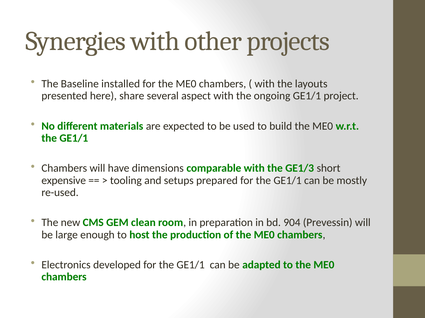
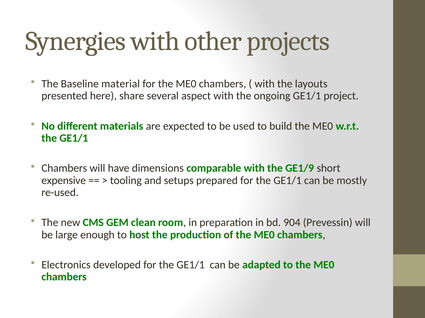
installed: installed -> material (121, 84)
GE1/3: GE1/3 -> GE1/9 (300, 169)
